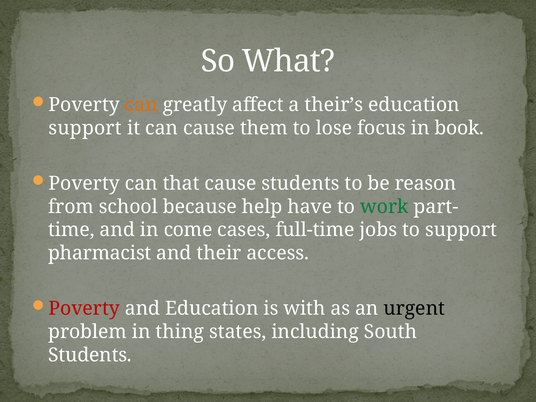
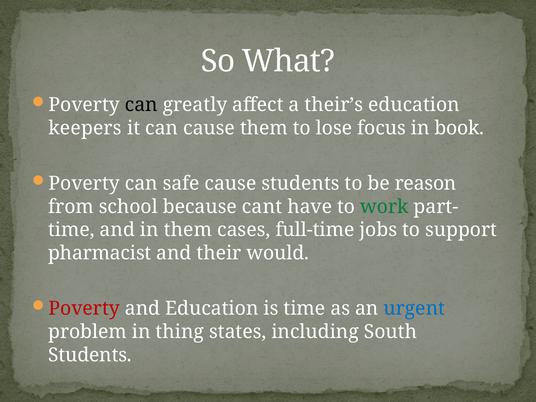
can colour: orange -> black (141, 105)
support: support -> keepers (85, 128)
that: that -> safe (181, 184)
help: help -> cant (262, 207)
in come: come -> them (188, 230)
access: access -> would (278, 253)
is with: with -> time (304, 309)
urgent colour: black -> blue (414, 309)
